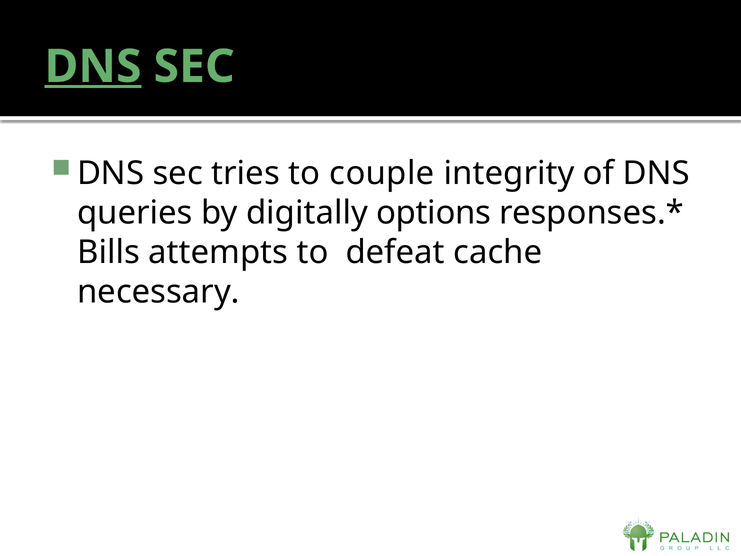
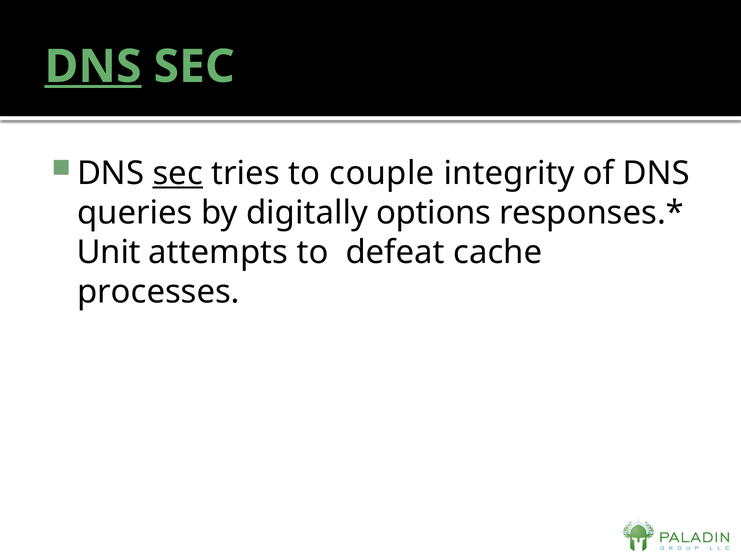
sec underline: none -> present (178, 173)
Bills: Bills -> Unit (109, 252)
necessary: necessary -> processes (158, 292)
